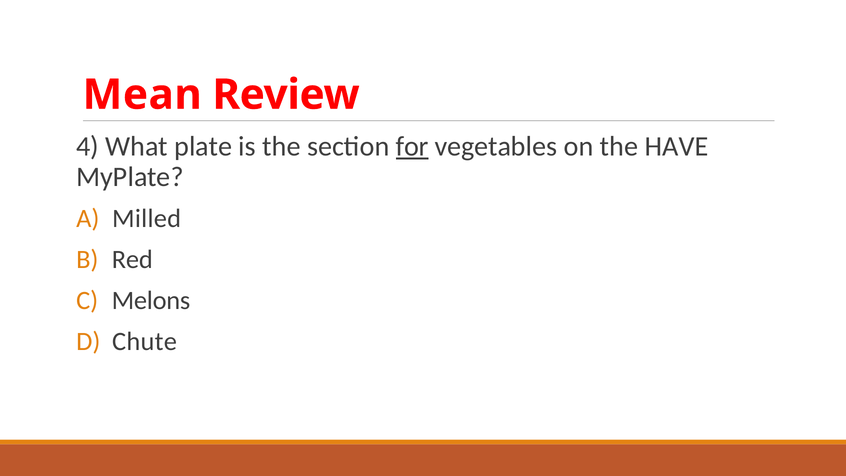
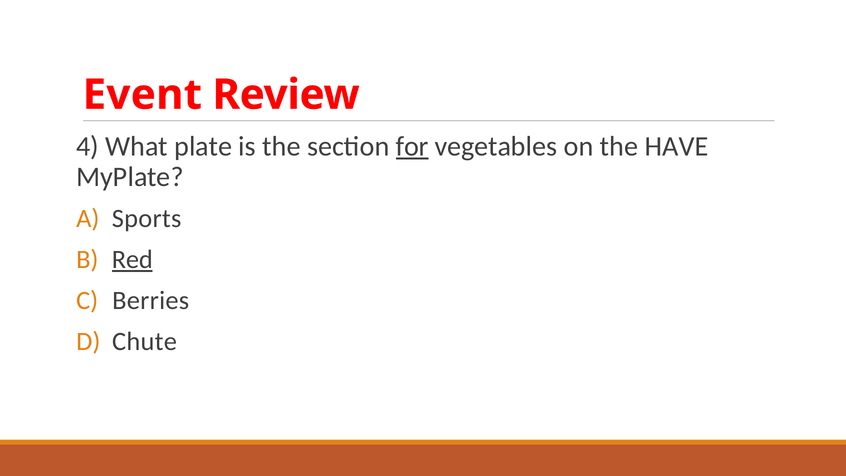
Mean: Mean -> Event (142, 95)
Milled: Milled -> Sports (147, 219)
Red underline: none -> present (132, 260)
Melons: Melons -> Berries (151, 300)
